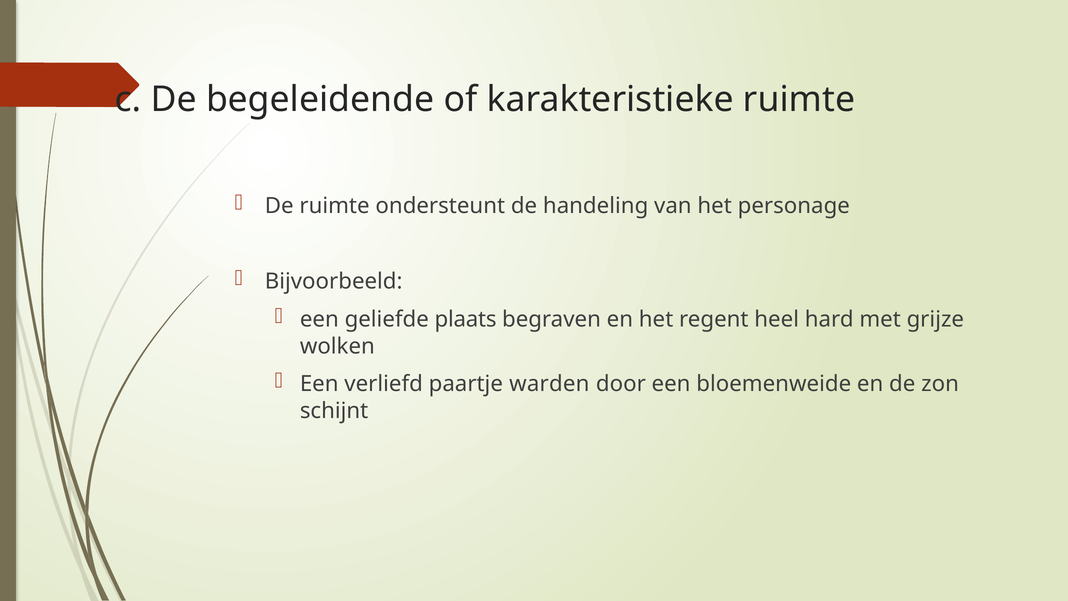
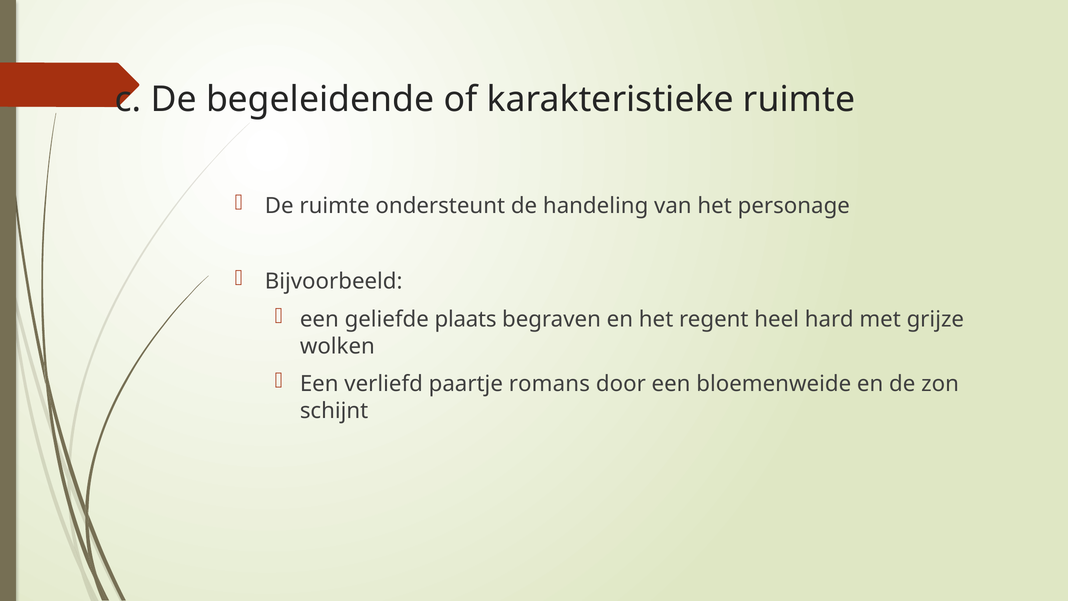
warden: warden -> romans (549, 384)
